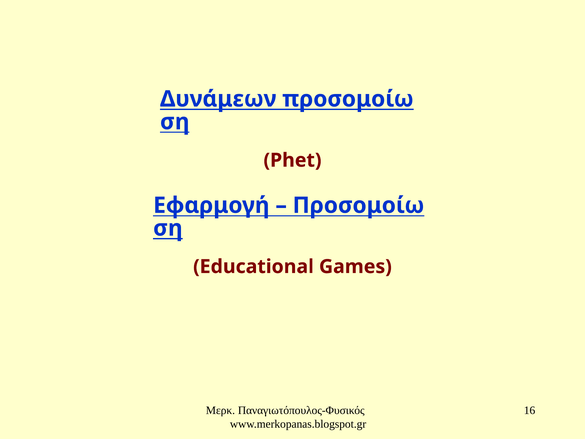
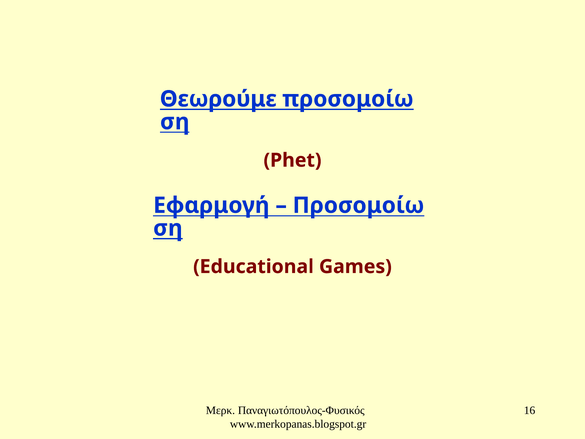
Δυνάμεων: Δυνάμεων -> Θεωρούμε (218, 99)
